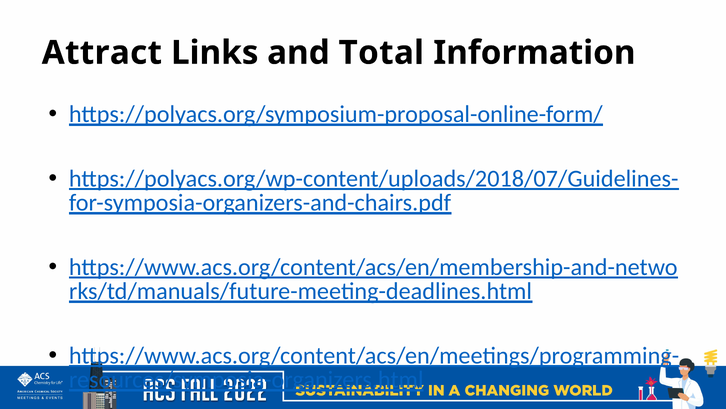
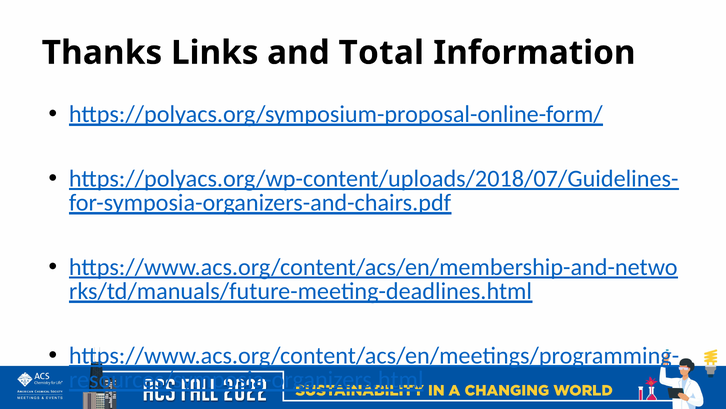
Attract: Attract -> Thanks (102, 53)
